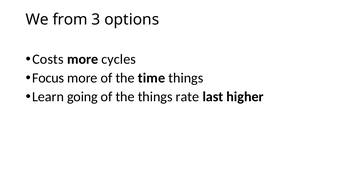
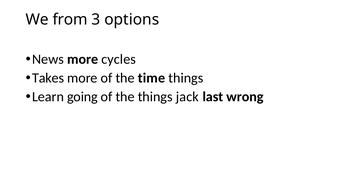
Costs: Costs -> News (48, 59)
Focus: Focus -> Takes (48, 78)
rate: rate -> jack (187, 97)
higher: higher -> wrong (245, 97)
